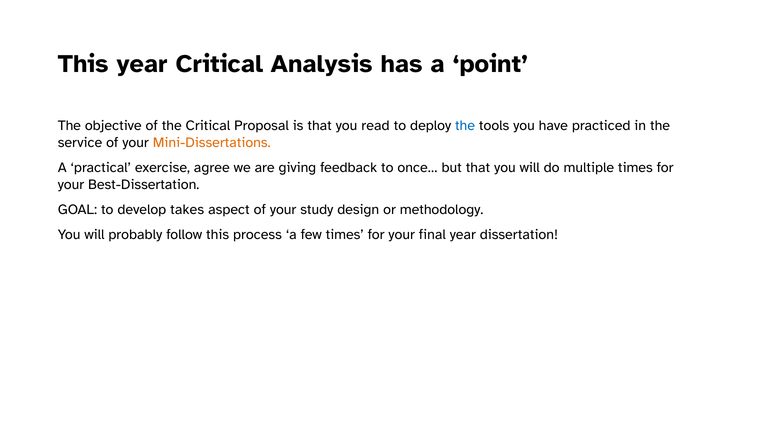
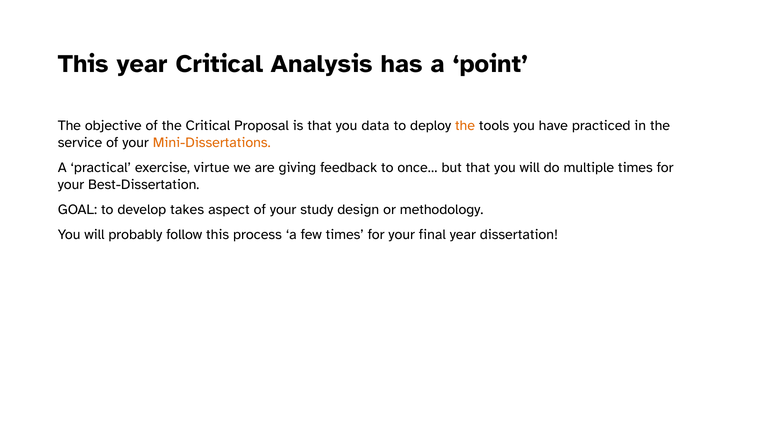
read: read -> data (375, 126)
the colour: blue -> orange (465, 126)
agree: agree -> virtue (212, 168)
